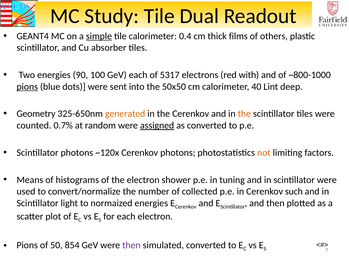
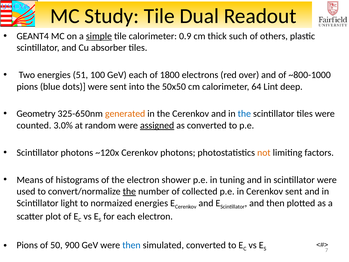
0.4: 0.4 -> 0.9 (185, 36)
films: films -> such (238, 36)
90: 90 -> 51 (80, 75)
5317: 5317 -> 1800 (170, 75)
with: with -> over (249, 75)
pions underline: present -> none (27, 87)
40: 40 -> 64 (256, 87)
the colour: orange -> blue (244, 114)
0.7%: 0.7% -> 3.0% (63, 125)
the underline: none -> present (129, 191)
Cerenkov such: such -> sent (294, 191)
854: 854 -> 900 (72, 245)
then colour: purple -> blue (131, 245)
